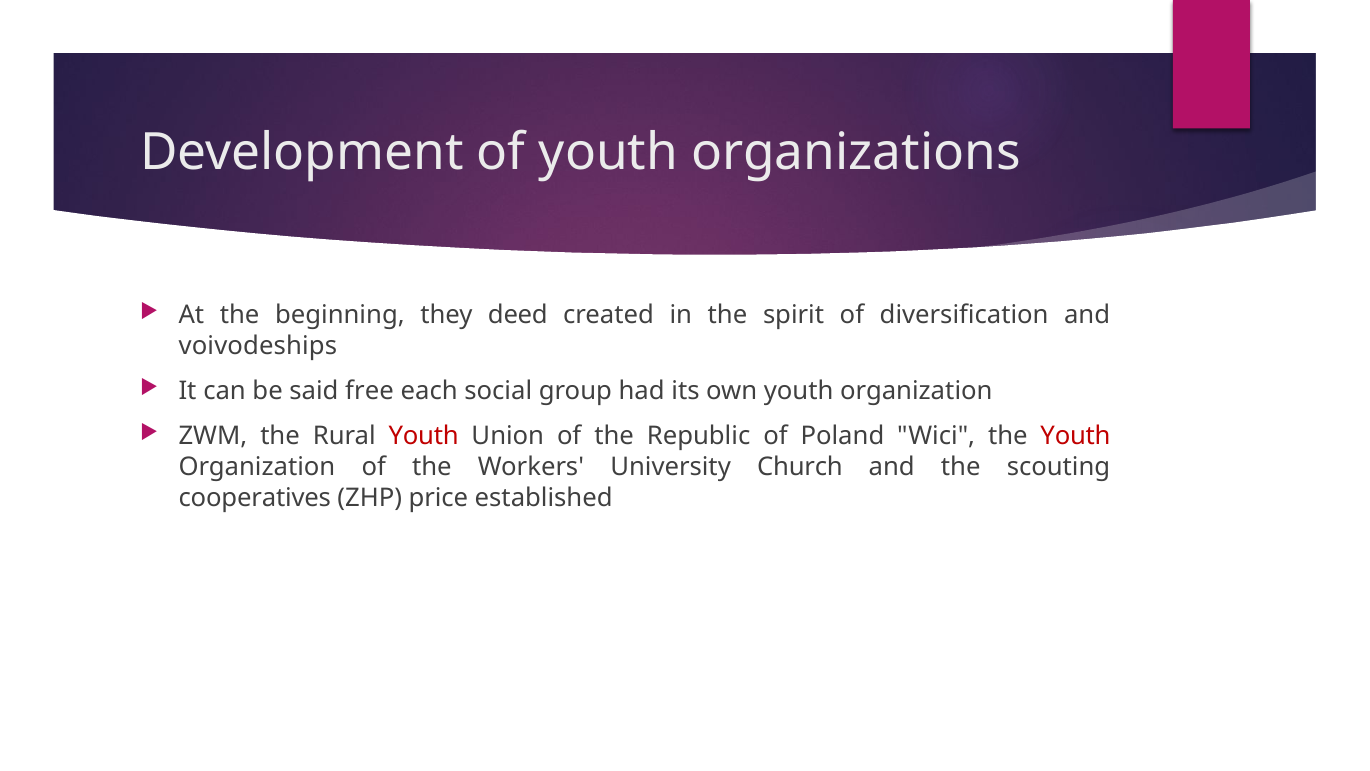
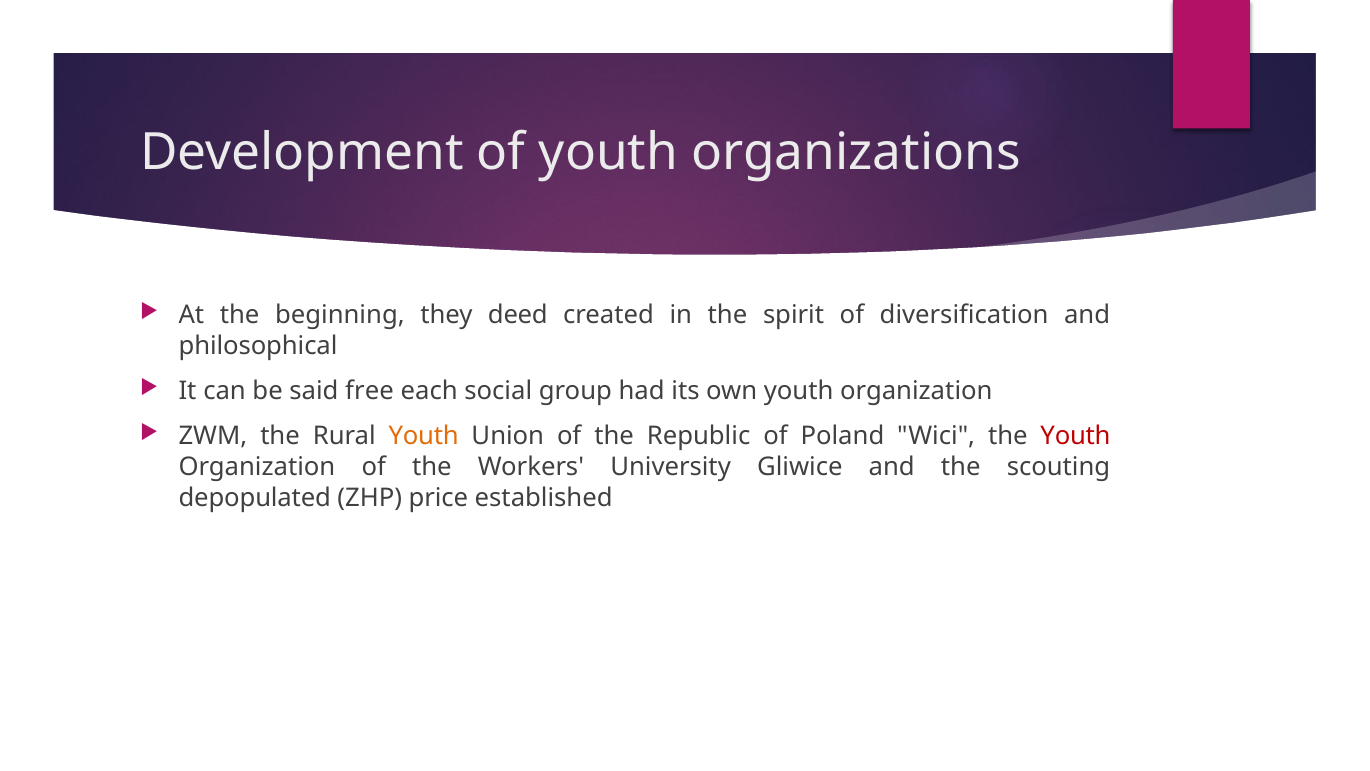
voivodeships: voivodeships -> philosophical (258, 346)
Youth colour: red -> orange (424, 436)
Church: Church -> Gliwice (800, 467)
cooperatives: cooperatives -> depopulated (255, 498)
